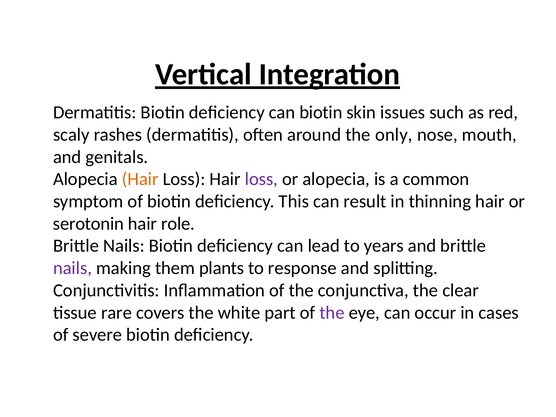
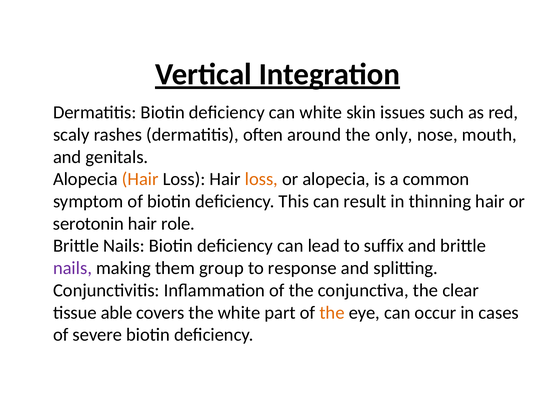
can biotin: biotin -> white (321, 112)
loss colour: purple -> orange (261, 179)
years: years -> suffix (384, 246)
plants: plants -> group (222, 268)
rare: rare -> able (117, 313)
the colour: purple -> orange (332, 313)
